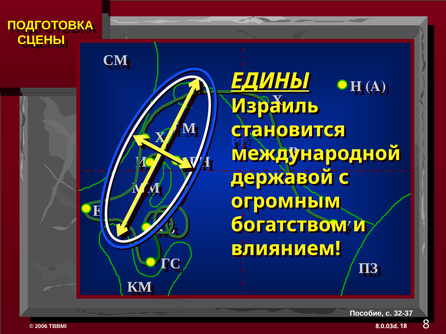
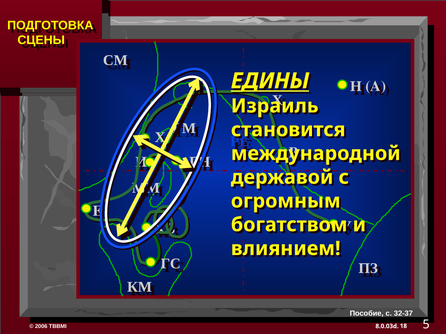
8: 8 -> 5 (426, 325)
